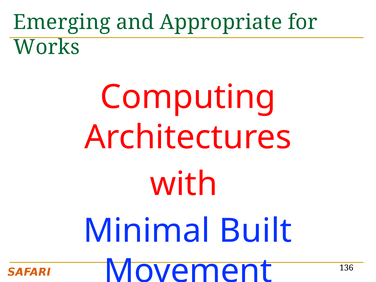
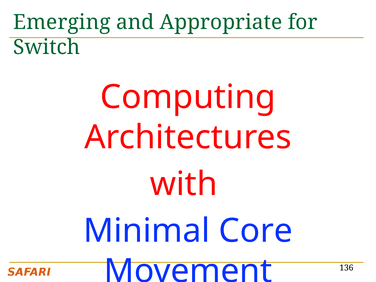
Works: Works -> Switch (47, 47)
Built: Built -> Core (256, 231)
